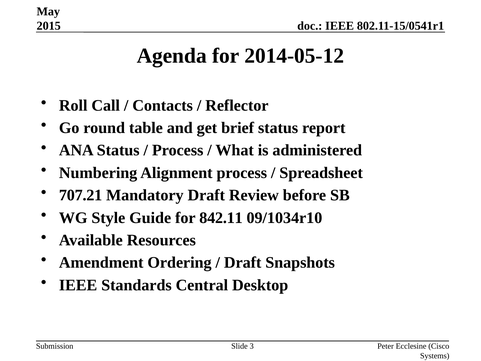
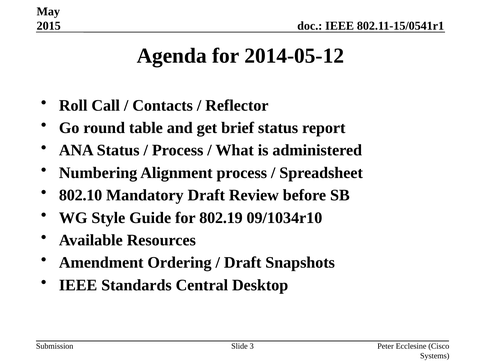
707.21: 707.21 -> 802.10 (81, 195)
842.11: 842.11 -> 802.19 (221, 218)
